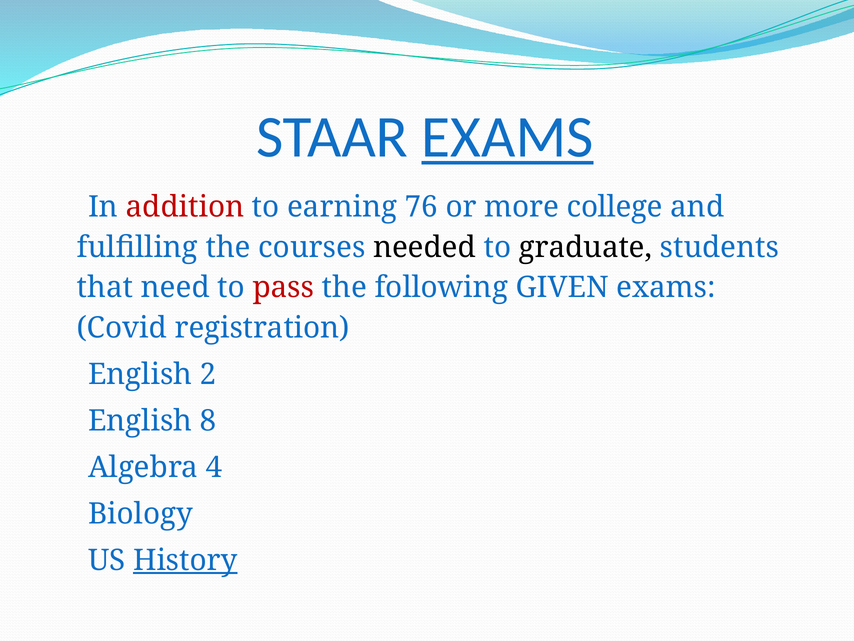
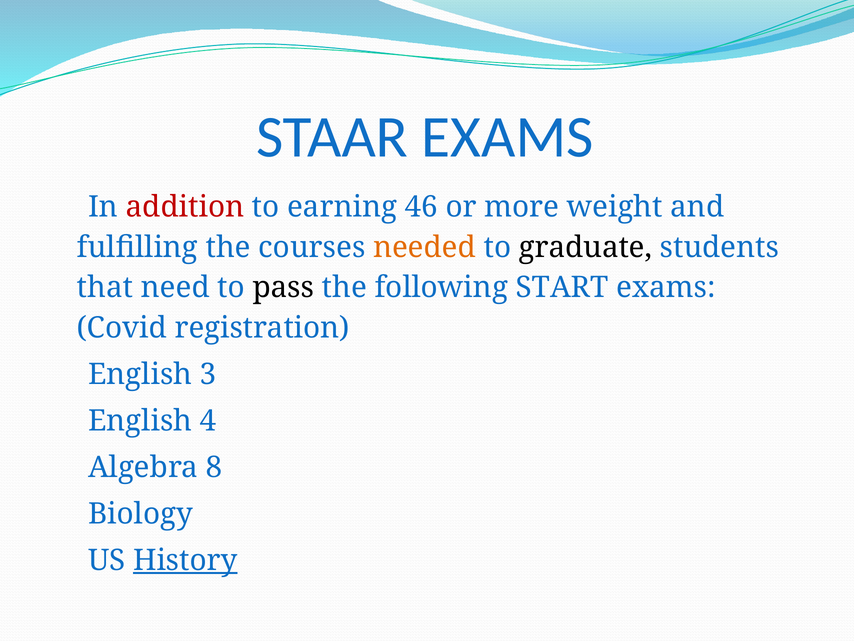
EXAMS underline: present -> none (507, 137)
76: 76 -> 46 (421, 207)
college: college -> weight (615, 207)
needed colour: black -> orange (425, 247)
pass colour: red -> black (283, 287)
GIVEN: GIVEN -> START (562, 287)
2: 2 -> 3 (208, 374)
8: 8 -> 4 (208, 421)
4: 4 -> 8 (214, 467)
